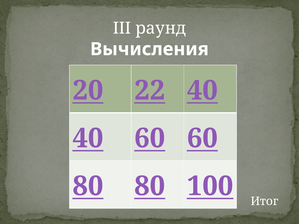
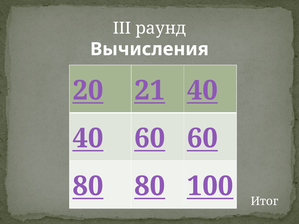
22: 22 -> 21 (150, 91)
